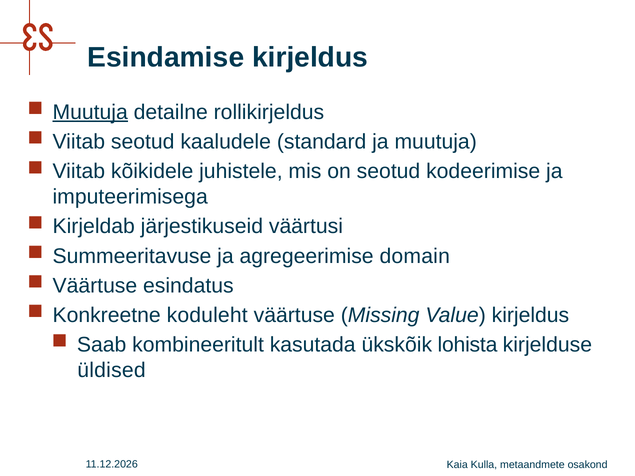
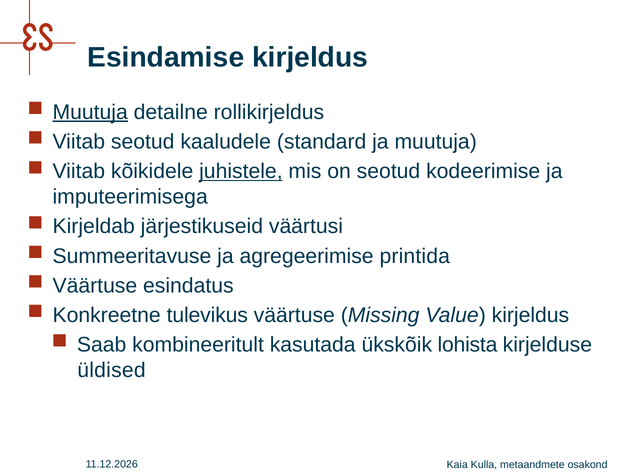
juhistele underline: none -> present (241, 172)
domain: domain -> printida (415, 256)
koduleht: koduleht -> tulevikus (207, 315)
